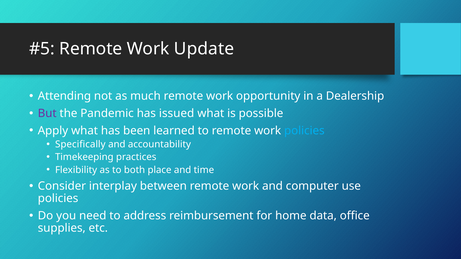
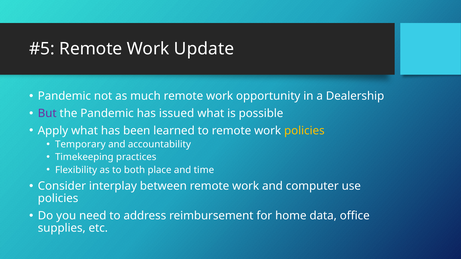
Attending: Attending -> Pandemic (64, 96)
policies colour: light blue -> yellow (304, 131)
Specifically: Specifically -> Temporary (80, 145)
